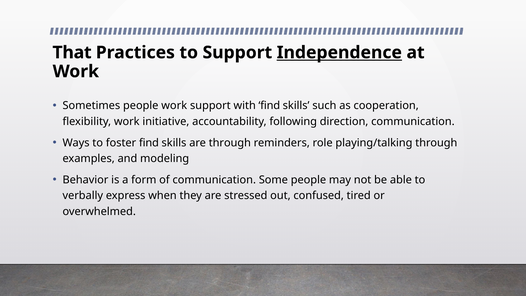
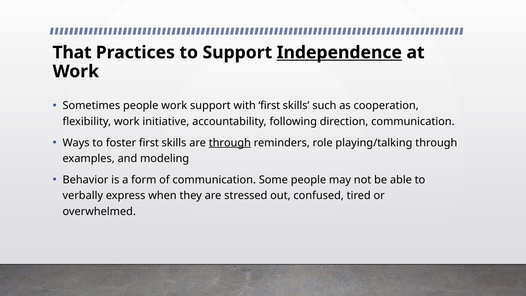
with find: find -> first (269, 106)
foster find: find -> first (149, 143)
through underline: none -> present (230, 143)
